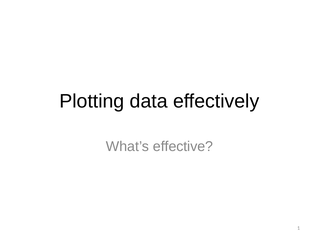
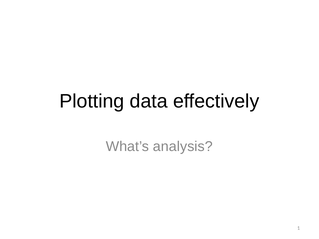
effective: effective -> analysis (183, 147)
